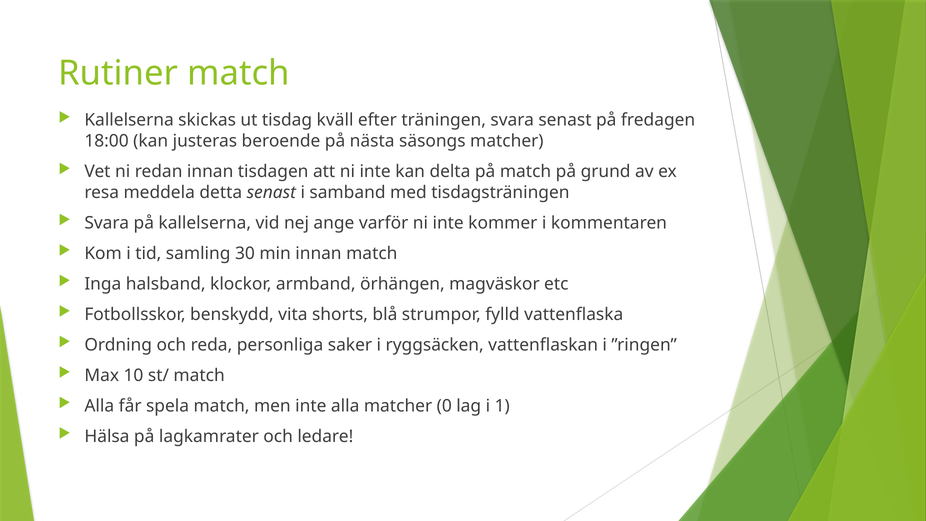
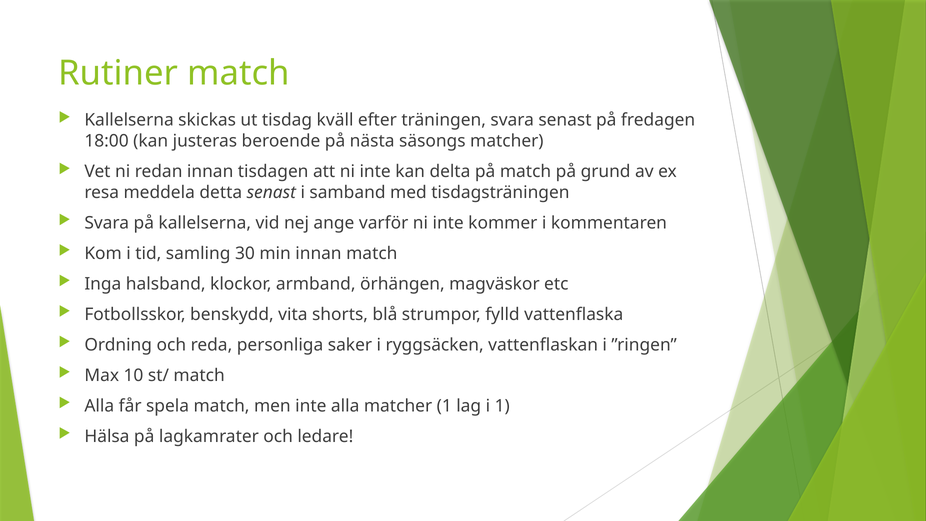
matcher 0: 0 -> 1 (444, 406)
